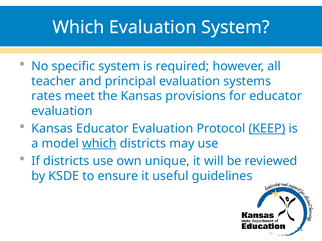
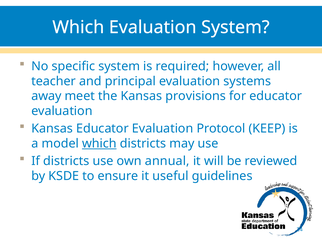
rates: rates -> away (46, 96)
KEEP underline: present -> none (267, 129)
unique: unique -> annual (167, 161)
